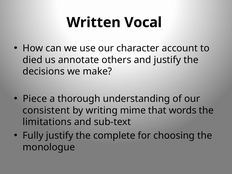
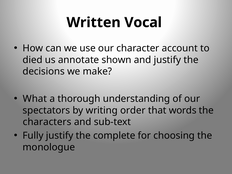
others: others -> shown (117, 60)
Piece: Piece -> What (35, 99)
consistent: consistent -> spectators (46, 110)
mime: mime -> order (133, 110)
limitations: limitations -> characters (47, 122)
